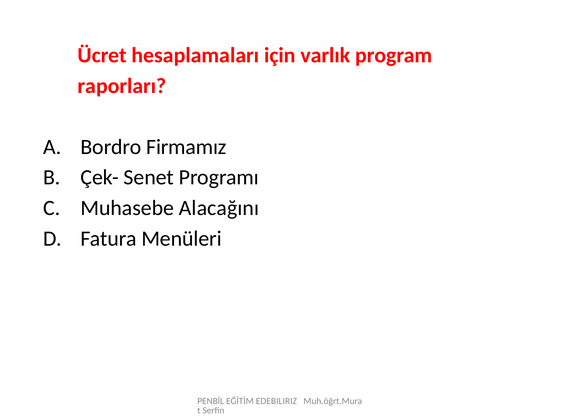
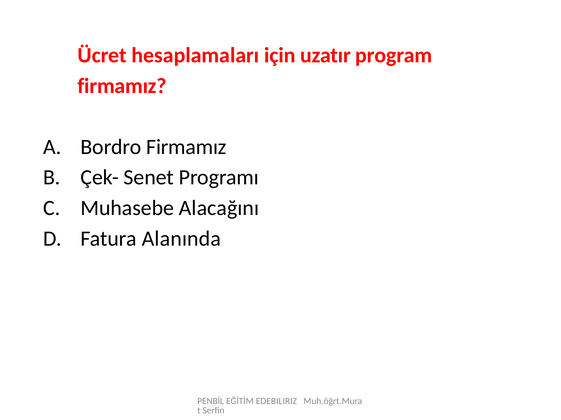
varlık: varlık -> uzatır (326, 56)
raporları: raporları -> firmamız (122, 86)
Menüleri: Menüleri -> Alanında (181, 239)
